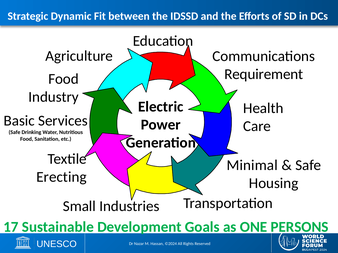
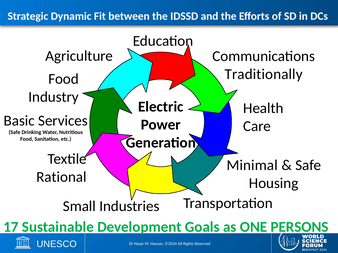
Requirement: Requirement -> Traditionally (264, 74)
Erecting: Erecting -> Rational (61, 177)
